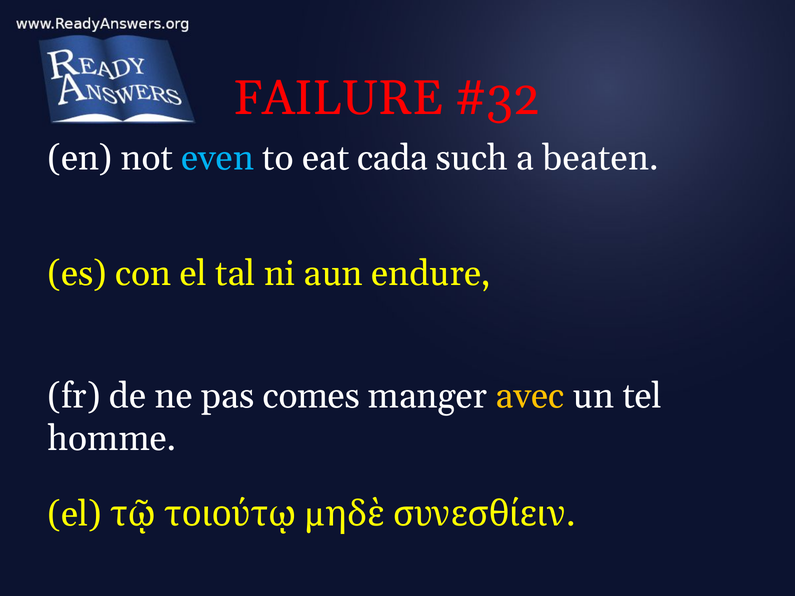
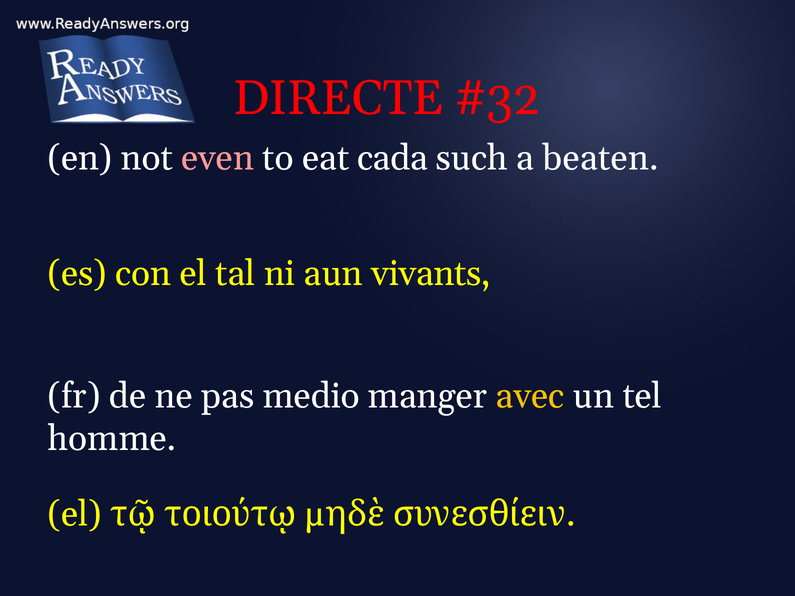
FAILURE: FAILURE -> DIRECTE (339, 98)
even colour: light blue -> pink (218, 158)
endure: endure -> vivants (431, 274)
comes: comes -> medio (311, 396)
